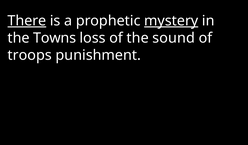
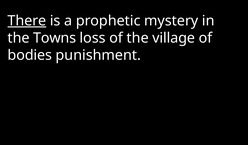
mystery underline: present -> none (171, 21)
sound: sound -> village (174, 38)
troops: troops -> bodies (30, 55)
